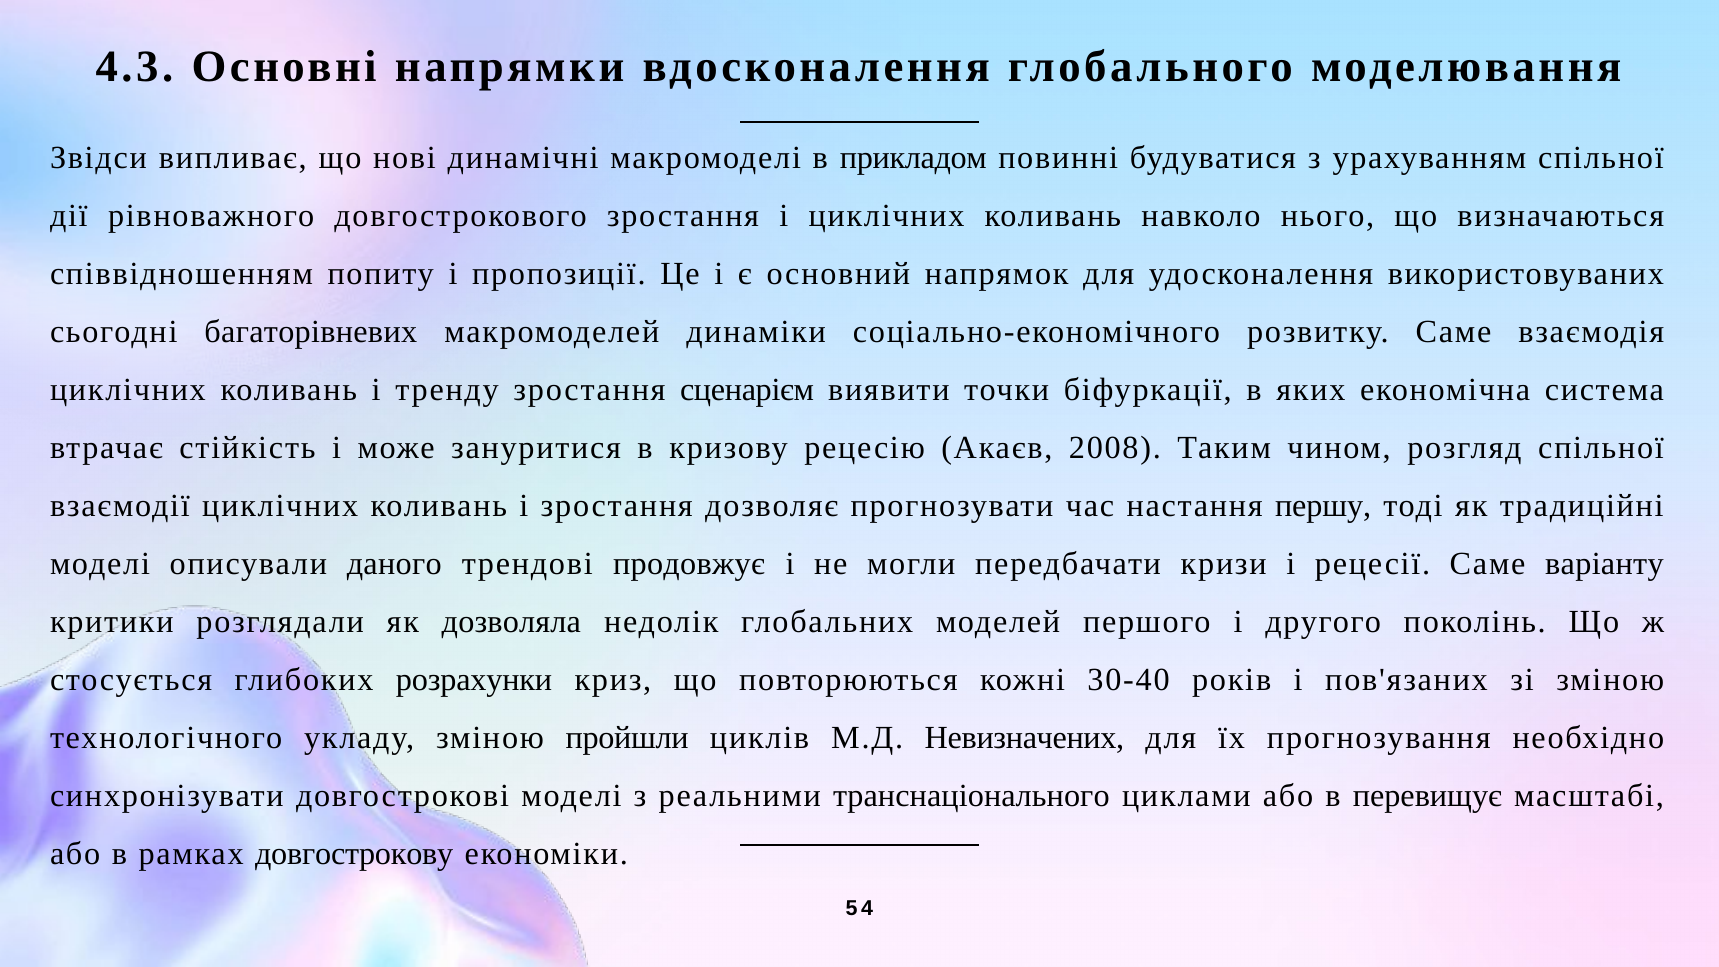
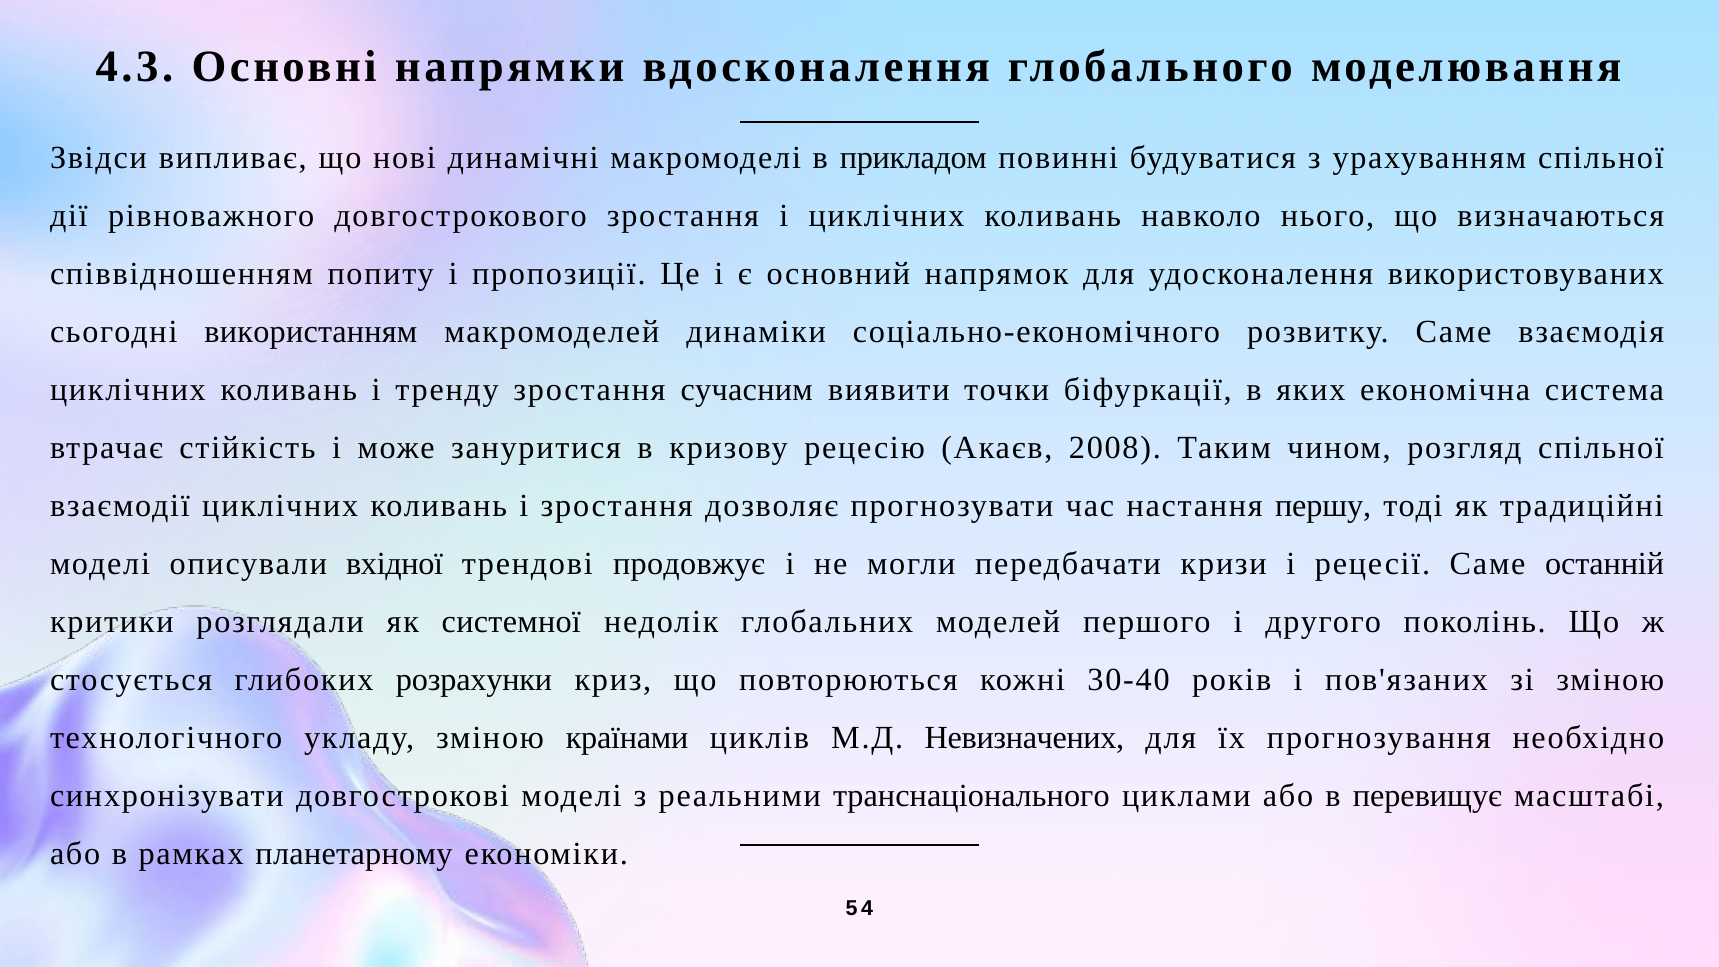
багаторівневих: багаторівневих -> використанням (311, 331)
сценарієм: сценарієм -> сучасним (747, 389)
даного: даного -> вхідної (395, 564)
варіанту: варіанту -> останній (1605, 564)
дозволяла: дозволяла -> системної (511, 622)
пройшли: пройшли -> країнами (627, 738)
довгострокову: довгострокову -> планетарному (354, 854)
